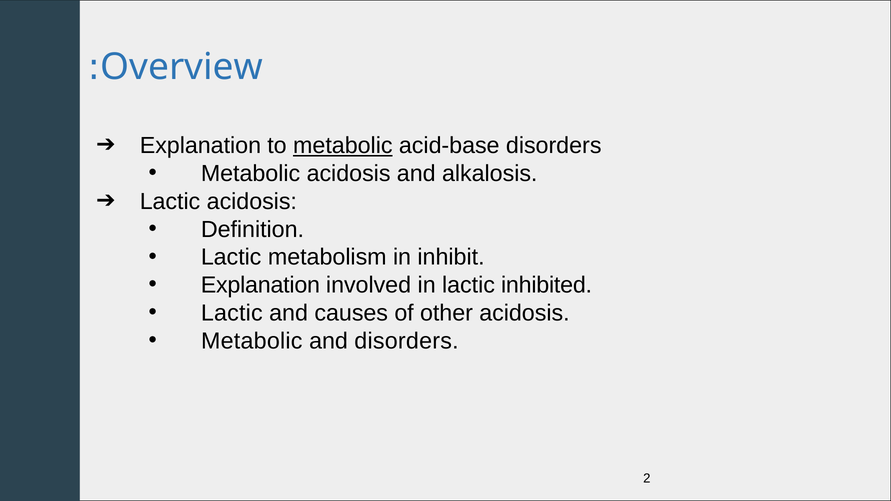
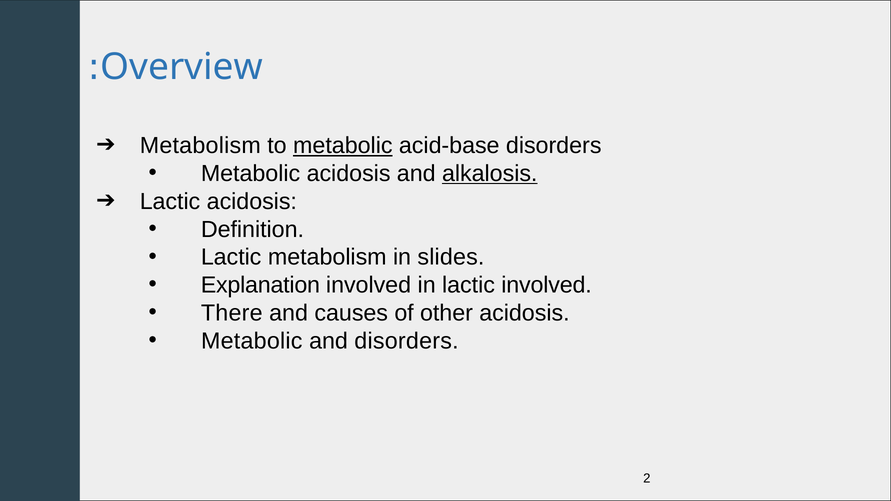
Explanation: Explanation -> Metabolism (200, 146)
alkalosis underline: none -> present (490, 174)
inhibit: inhibit -> slides (451, 258)
lactic inhibited: inhibited -> involved (547, 285)
Lactic: Lactic -> There (232, 313)
